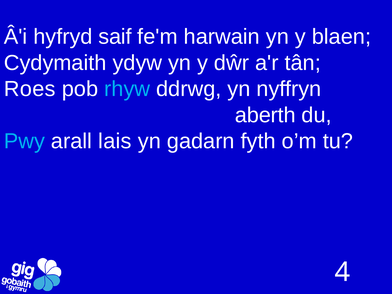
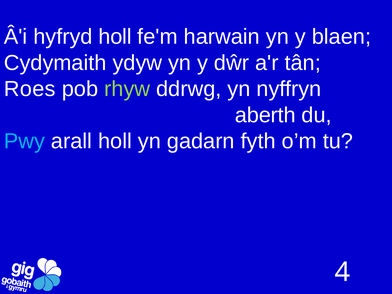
hyfryd saif: saif -> holl (115, 37)
rhyw colour: light blue -> light green (127, 89)
arall lais: lais -> holl (115, 141)
